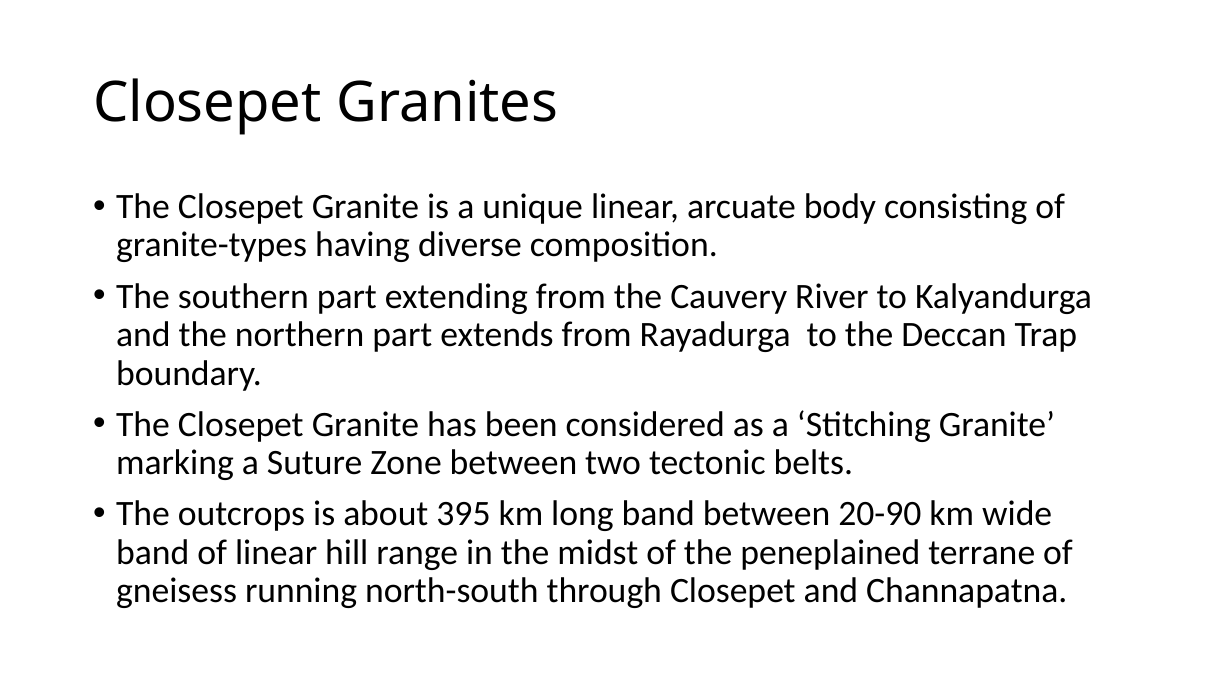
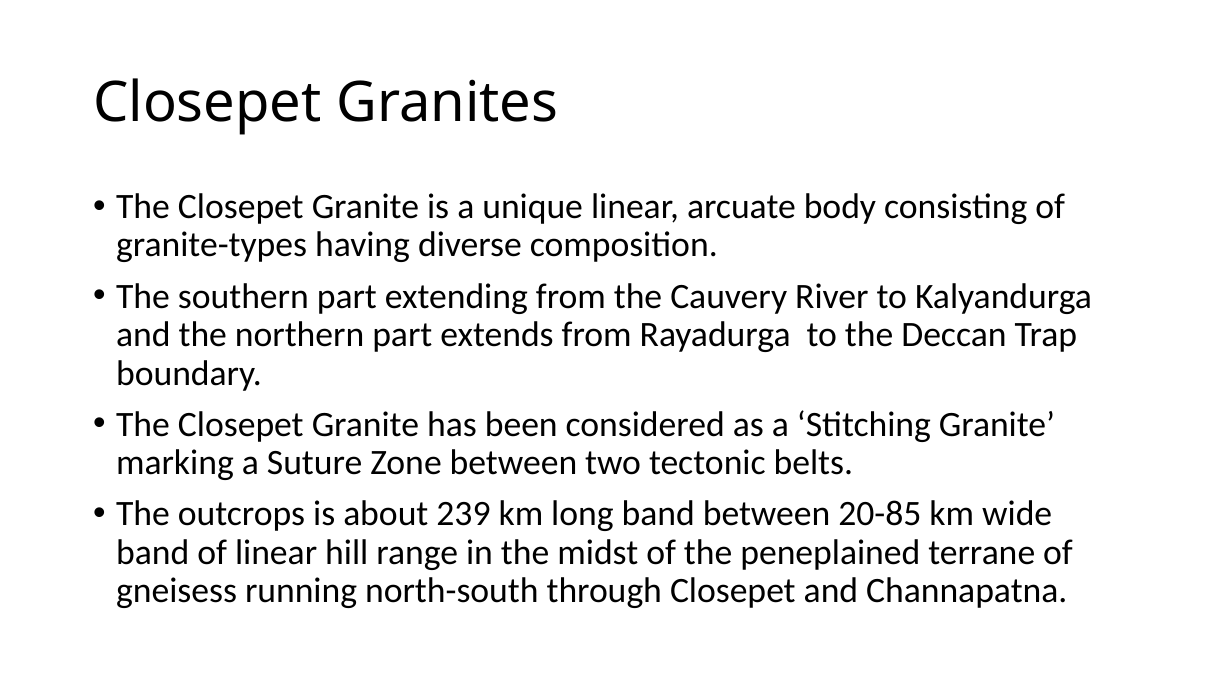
395: 395 -> 239 (463, 514)
20-90: 20-90 -> 20-85 (880, 514)
